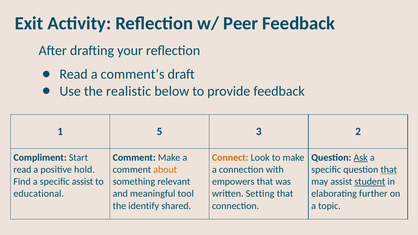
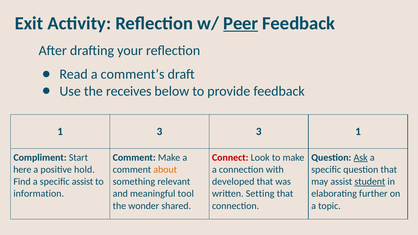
Peer underline: none -> present (241, 23)
realistic: realistic -> receives (129, 91)
1 5: 5 -> 3 (159, 132)
3 2: 2 -> 1 (358, 132)
Connect colour: orange -> red (230, 158)
read: read -> here (22, 170)
that underline: present -> none (389, 170)
empowers: empowers -> developed (233, 182)
educational: educational -> information (39, 194)
identify: identify -> wonder (144, 206)
